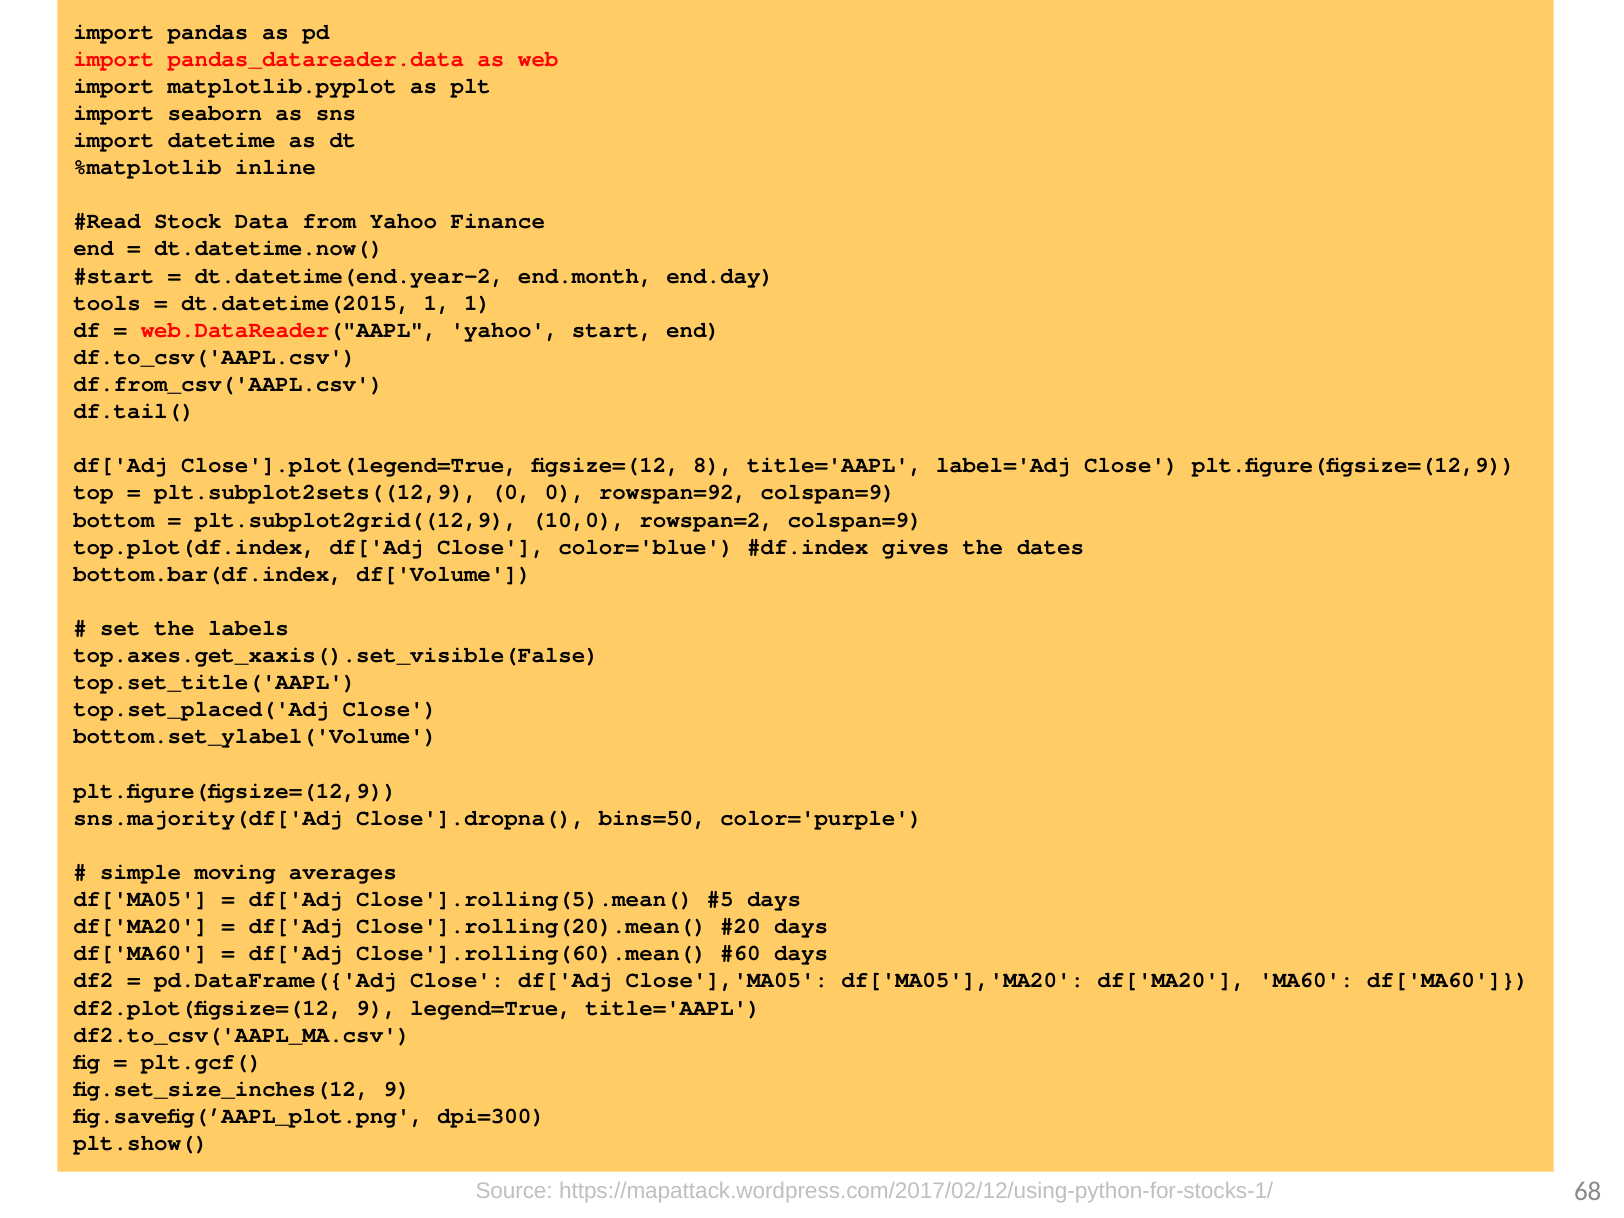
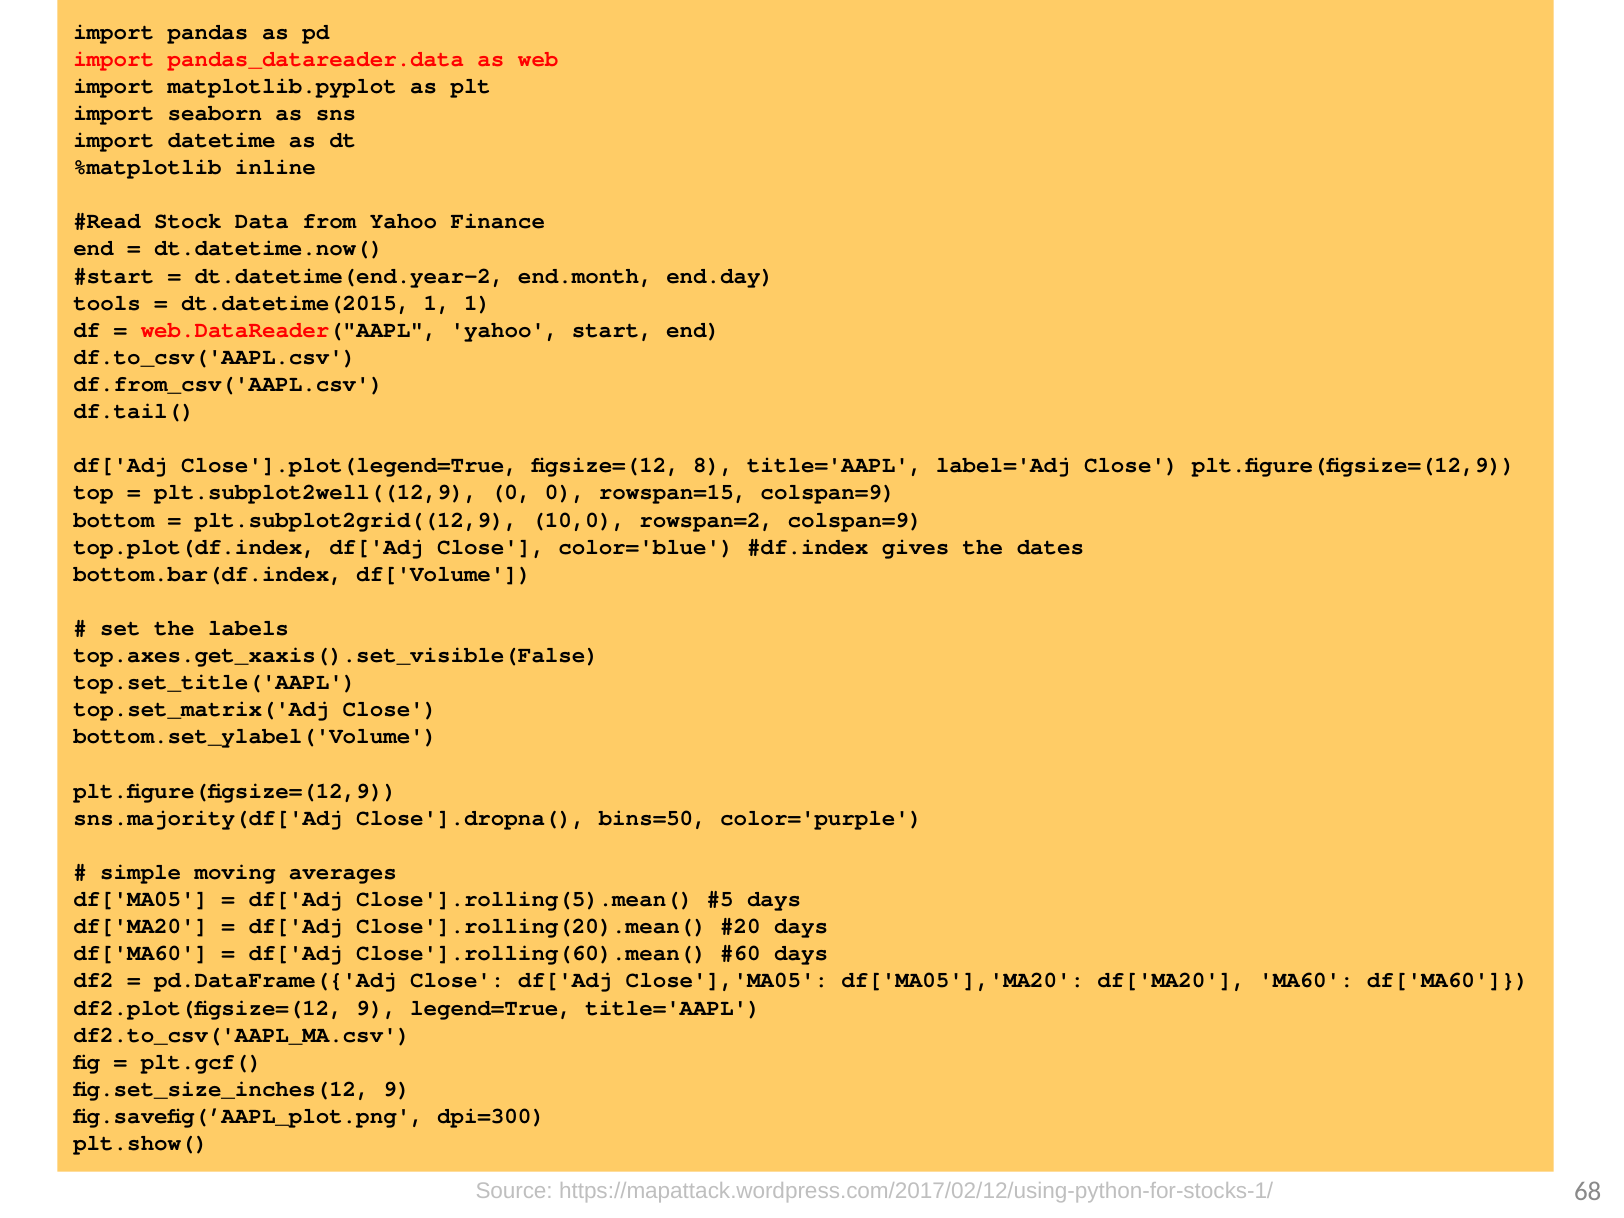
plt.subplot2sets((12,9: plt.subplot2sets((12,9 -> plt.subplot2well((12,9 (316, 492)
rowspan=92: rowspan=92 -> rowspan=15 (673, 492)
top.set_placed('Adj: top.set_placed('Adj -> top.set_matrix('Adj (201, 709)
